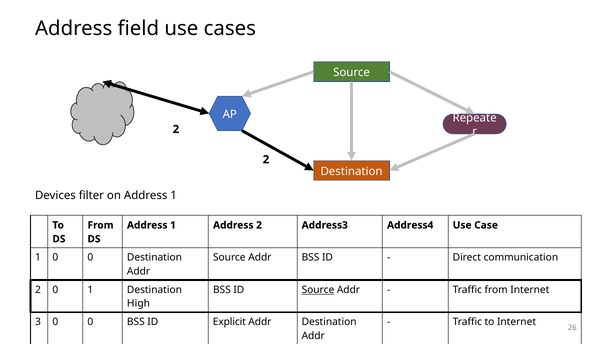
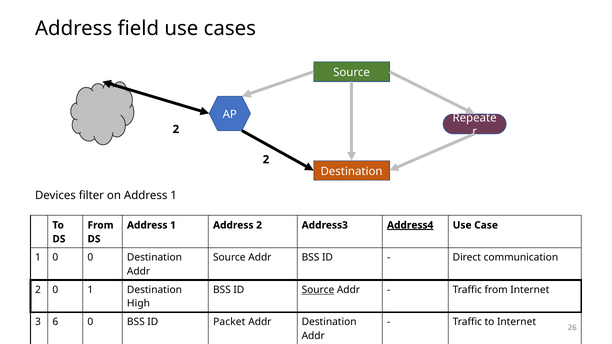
Address4 underline: none -> present (410, 225)
3 0: 0 -> 6 (55, 322)
Explicit: Explicit -> Packet (229, 322)
